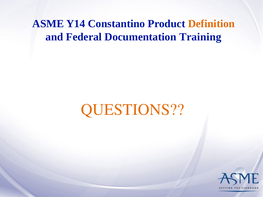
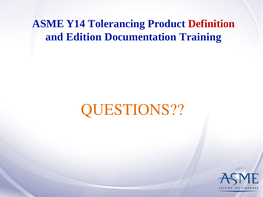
Constantino: Constantino -> Tolerancing (116, 24)
Definition colour: orange -> red (211, 24)
Federal: Federal -> Edition (84, 37)
